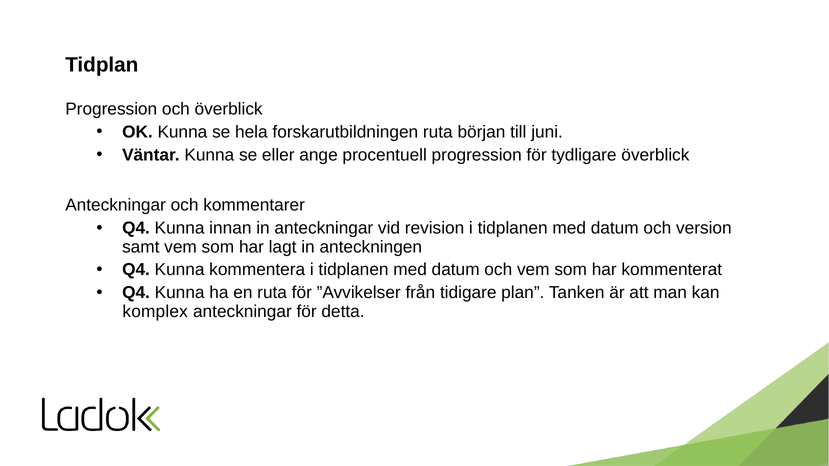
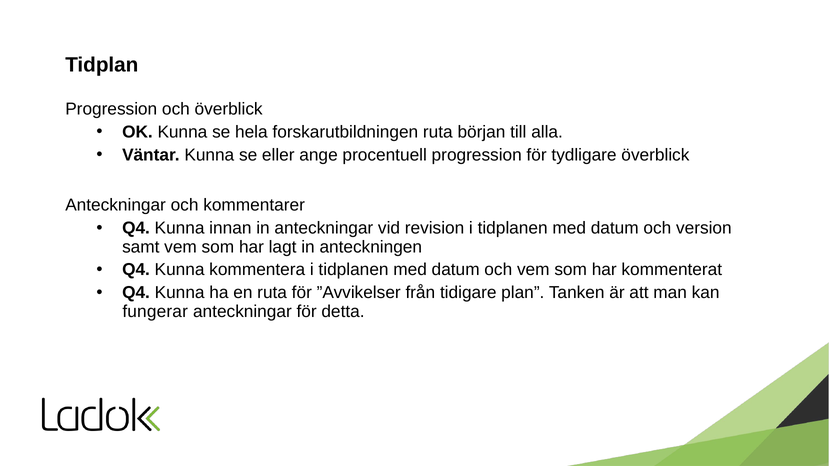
juni: juni -> alla (547, 132)
komplex: komplex -> fungerar (155, 312)
